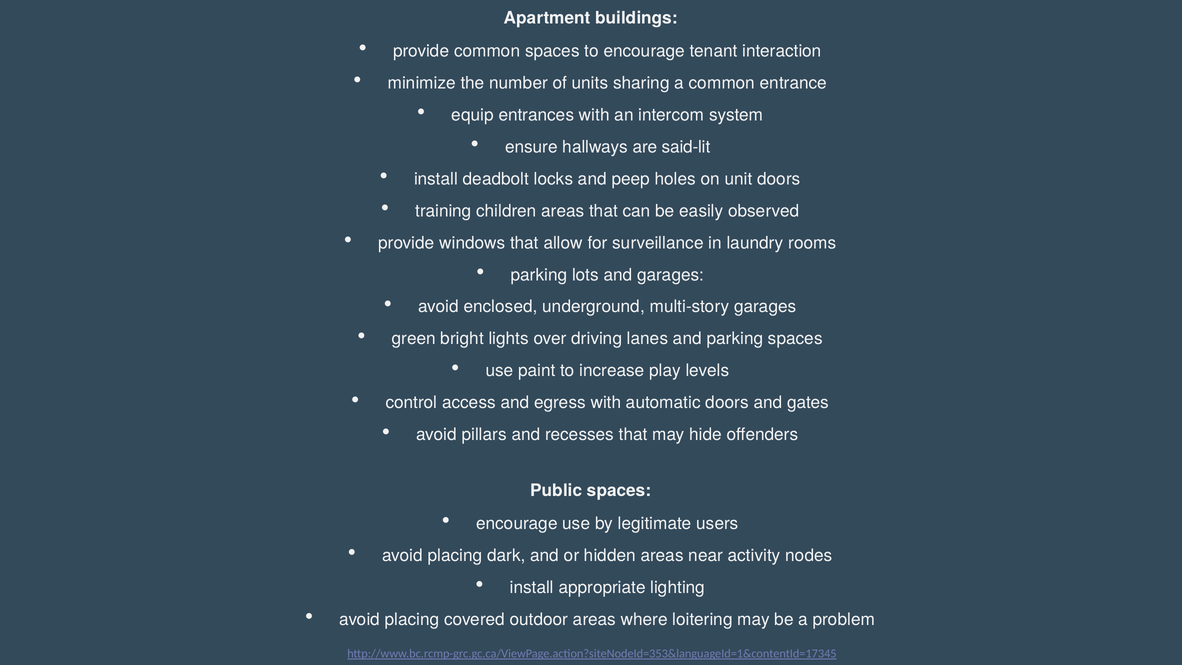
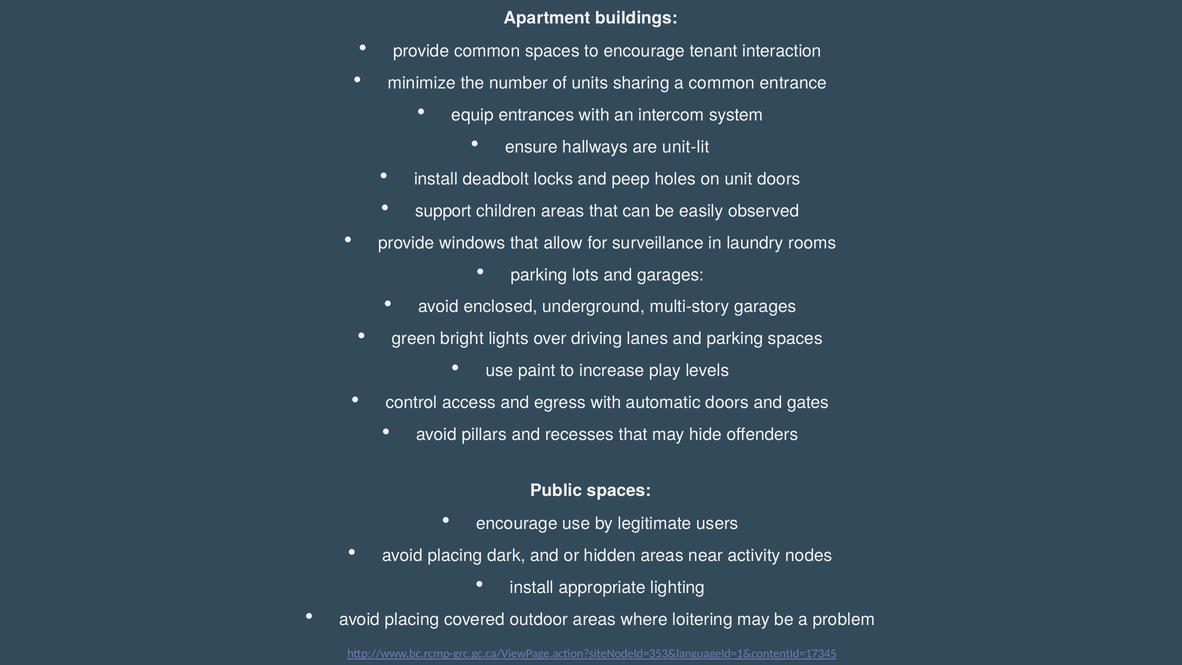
said-lit: said-lit -> unit-lit (686, 147)
training: training -> support (444, 211)
